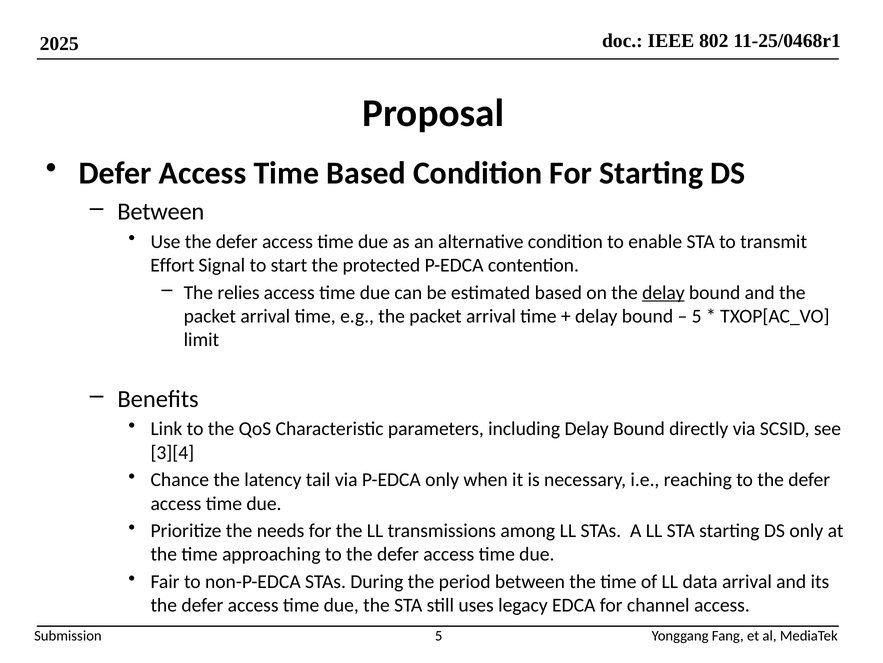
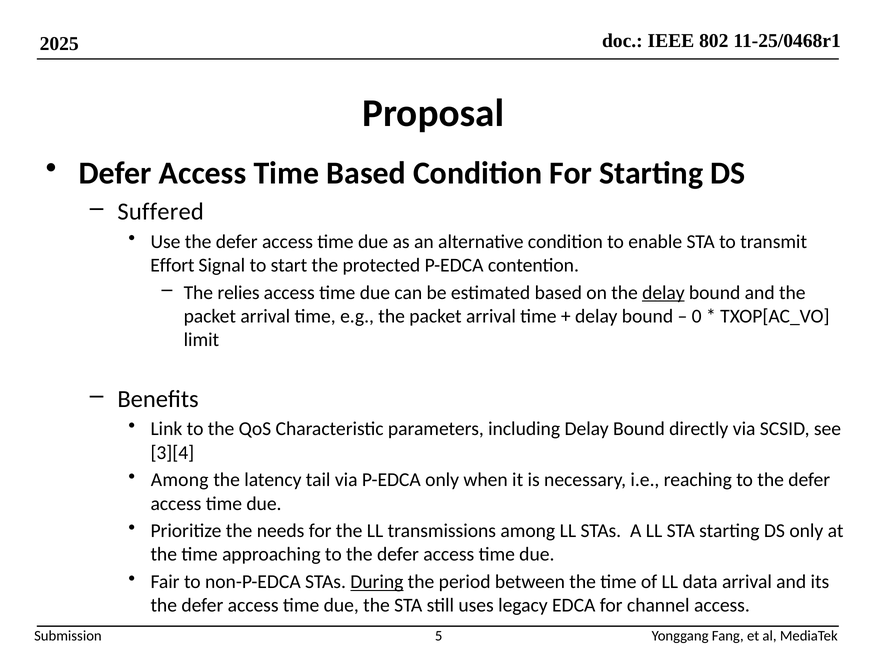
Between: Between -> Suffered (161, 211)
5: 5 -> 0 (697, 316)
Chance: Chance -> Among (180, 479)
During underline: none -> present (377, 581)
